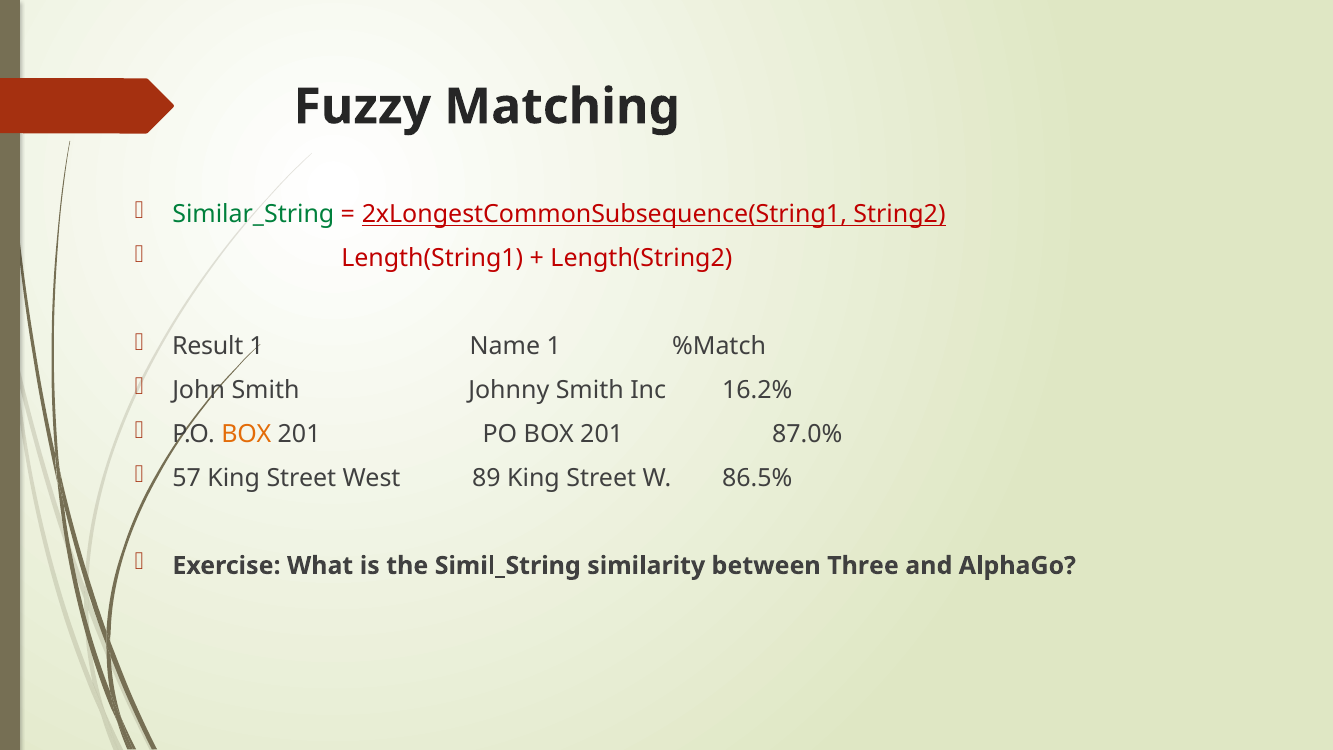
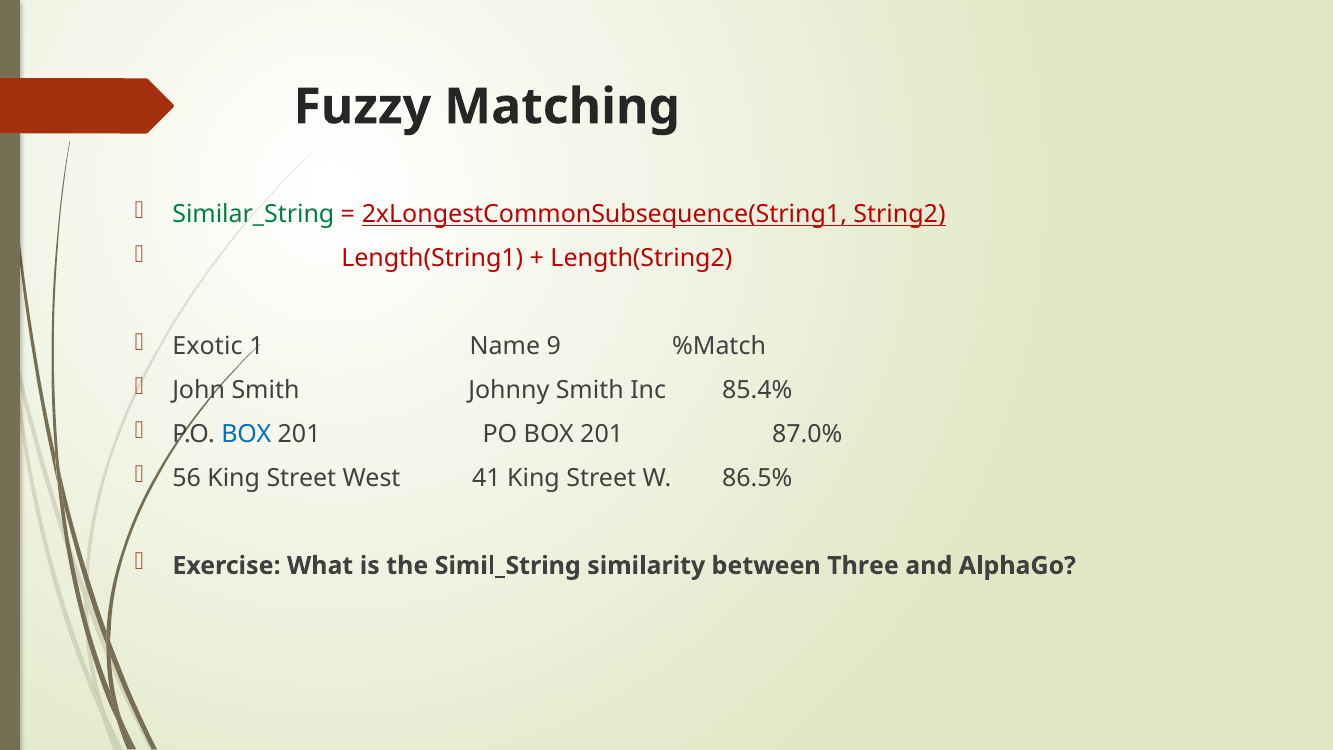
Result: Result -> Exotic (207, 346)
Name 1: 1 -> 9 (554, 346)
16.2%: 16.2% -> 85.4% (757, 390)
BOX colour: orange -> blue (246, 434)
57: 57 -> 56 (187, 478)
89: 89 -> 41 (487, 478)
